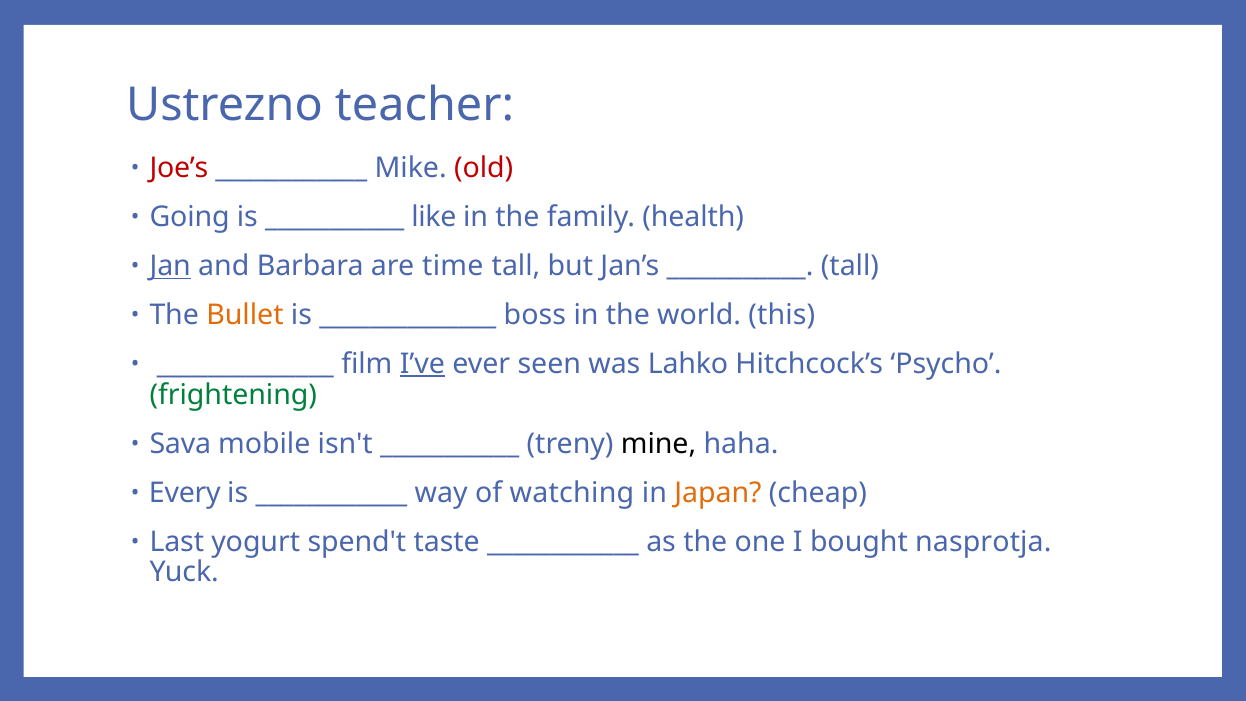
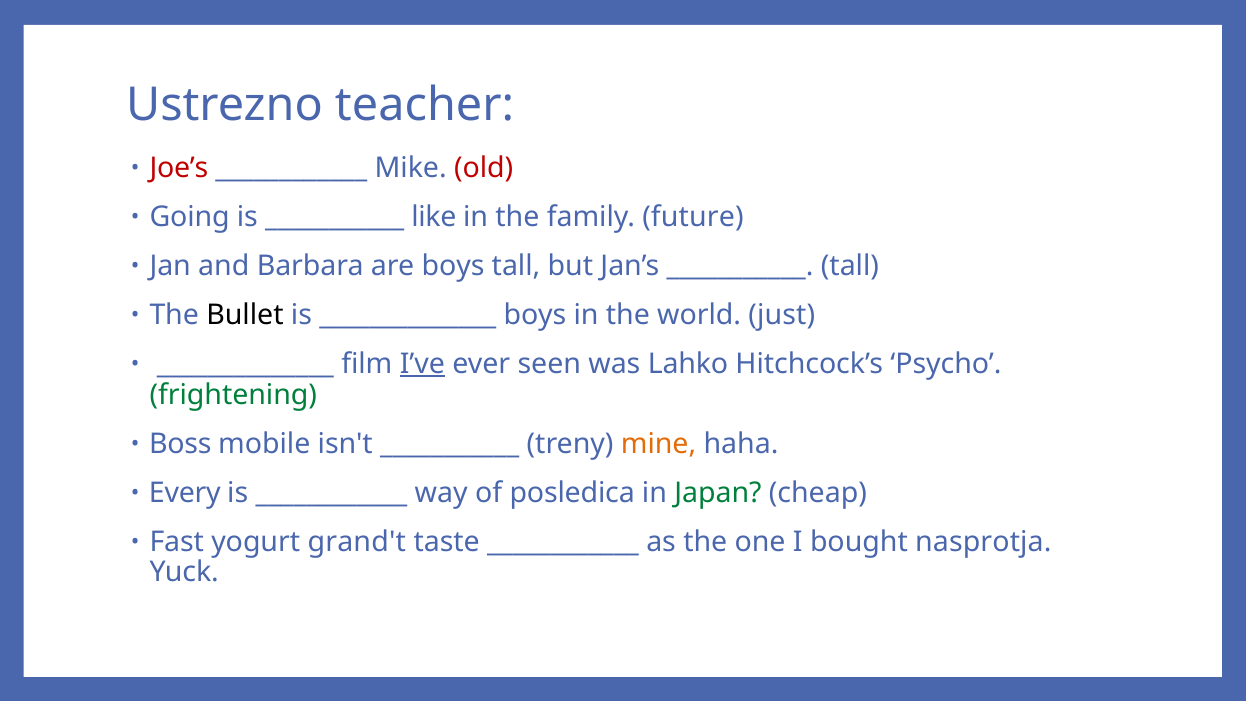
health: health -> future (693, 217)
Jan underline: present -> none (170, 266)
are time: time -> boys (453, 266)
Bullet colour: orange -> black (245, 315)
boss: boss -> boys (535, 315)
this: this -> just (782, 315)
Sava: Sava -> Boss (180, 444)
mine colour: black -> orange (659, 444)
watching: watching -> posledica (572, 493)
Japan colour: orange -> green (718, 493)
Last: Last -> Fast (177, 542)
spend't: spend't -> grand't (357, 542)
